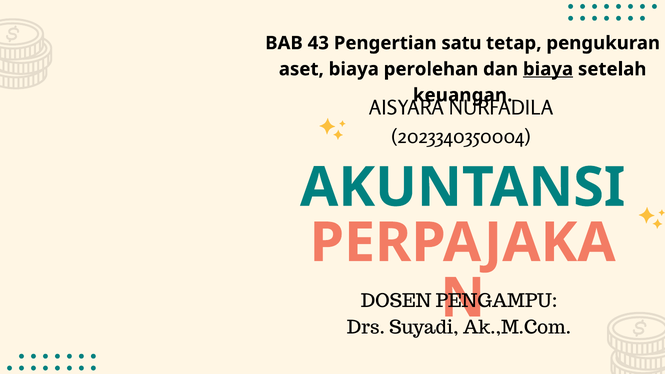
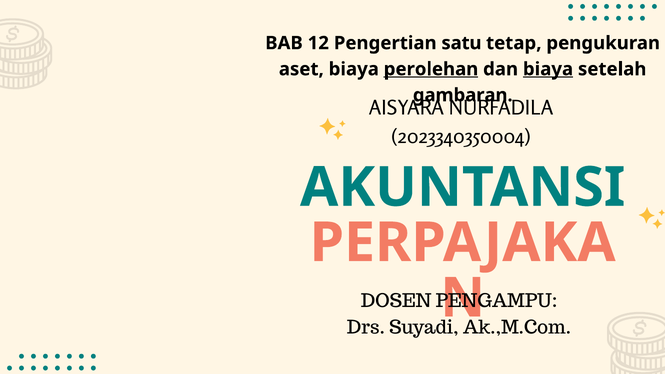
43: 43 -> 12 (318, 43)
perolehan underline: none -> present (431, 69)
keuangan: keuangan -> gambaran (463, 95)
